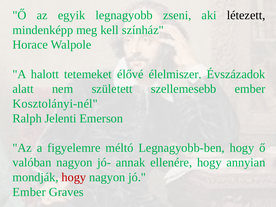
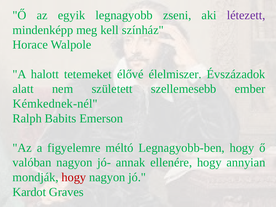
létezett colour: black -> purple (246, 15)
Kosztolányi-nél: Kosztolányi-nél -> Kémkednek-nél (55, 104)
Jelenti: Jelenti -> Babits (60, 118)
Ember: Ember -> Kardot (29, 192)
